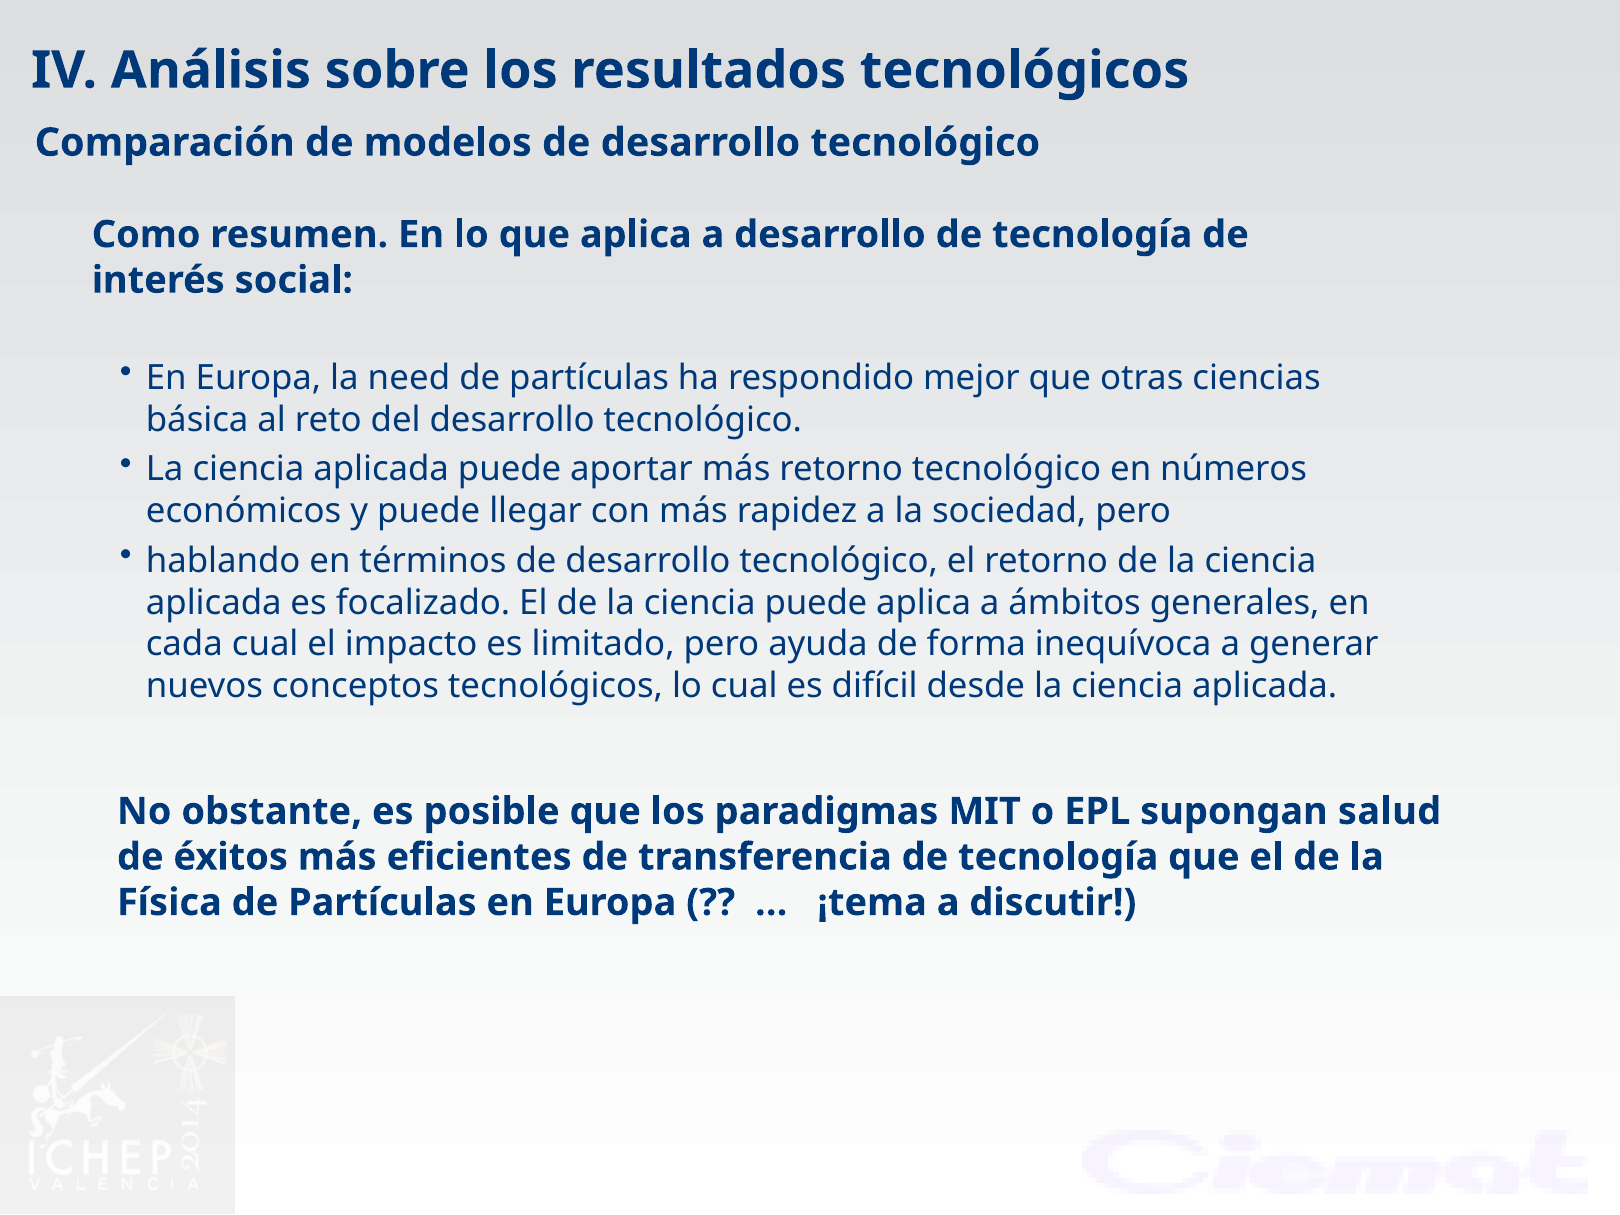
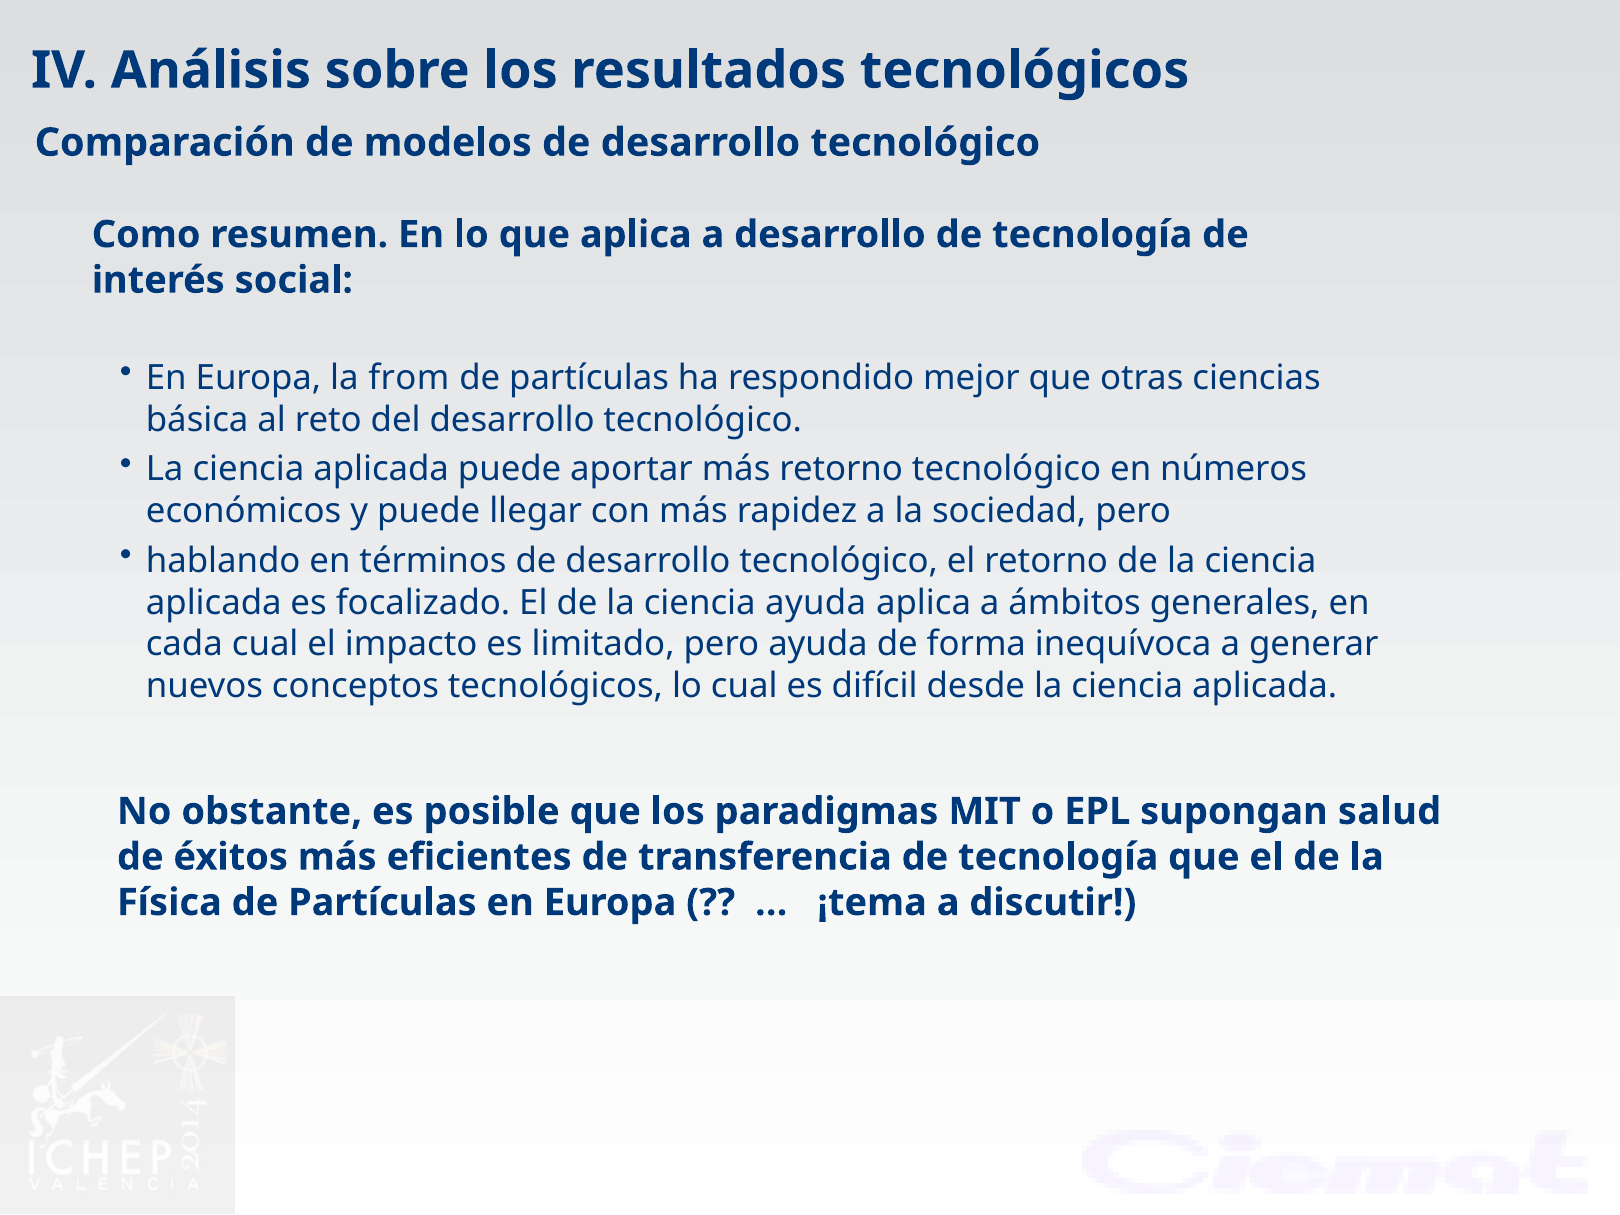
need: need -> from (409, 378)
ciencia puede: puede -> ayuda (816, 603)
